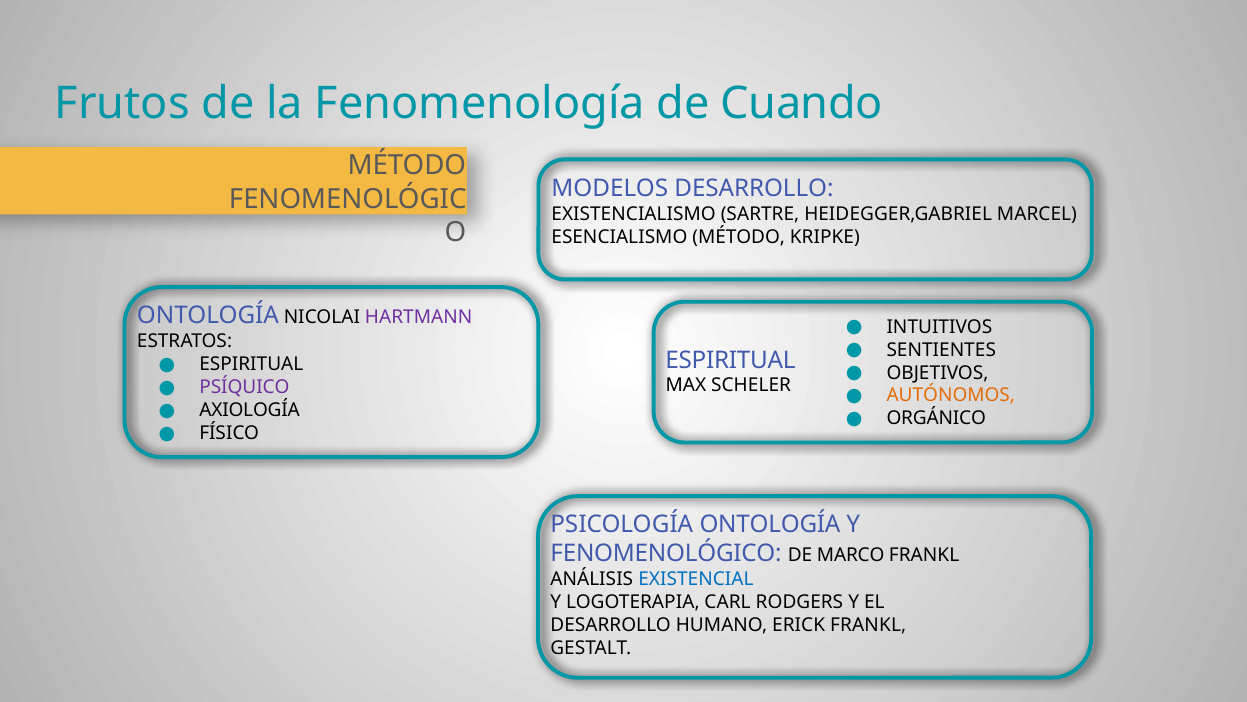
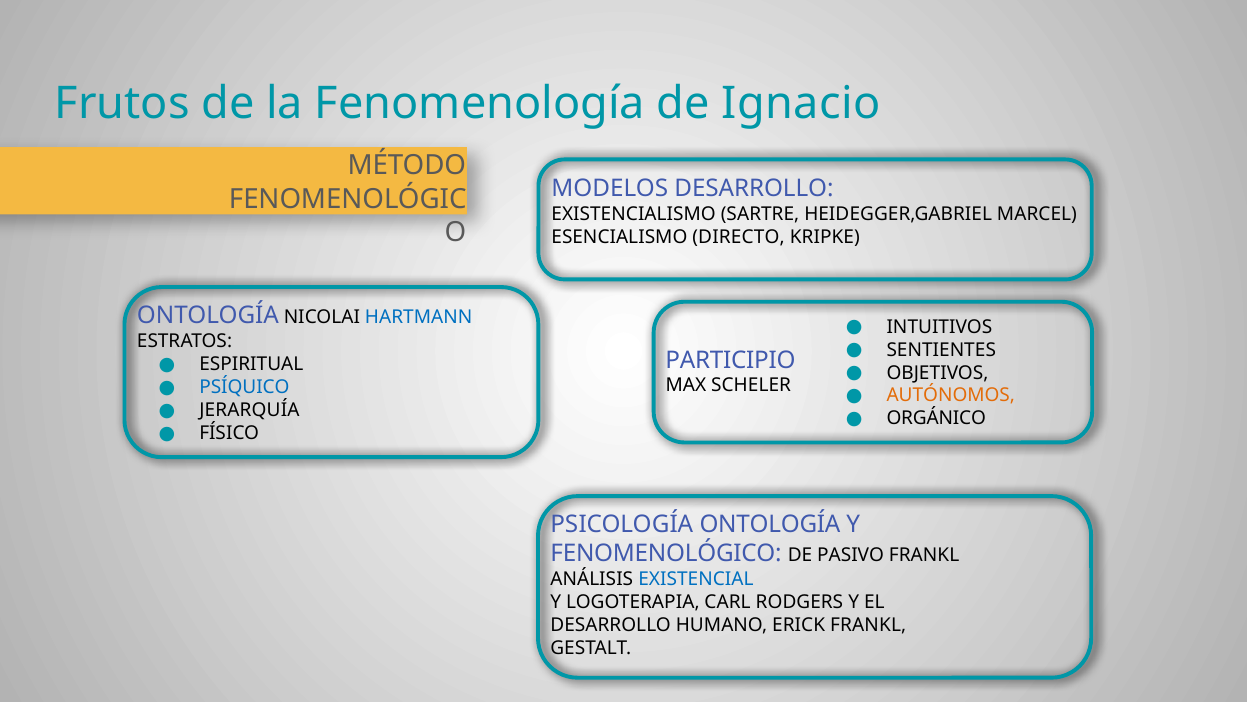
Cuando: Cuando -> Ignacio (801, 103)
ESENCIALISMO MÉTODO: MÉTODO -> DIRECTO (739, 237)
HARTMANN colour: purple -> blue (419, 317)
ESPIRITUAL: ESPIRITUAL -> PARTICIPIO (730, 360)
PSÍQUICO colour: purple -> blue (244, 387)
AXIOLOGÍA: AXIOLOGÍA -> JERARQUÍA (249, 410)
MARCO: MARCO -> PASIVO (851, 555)
